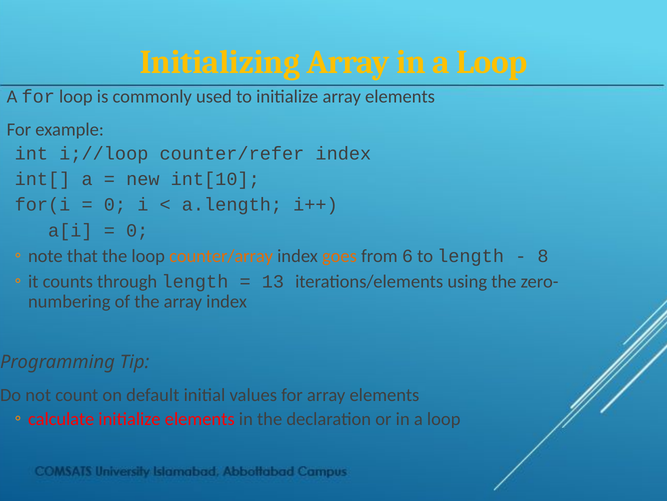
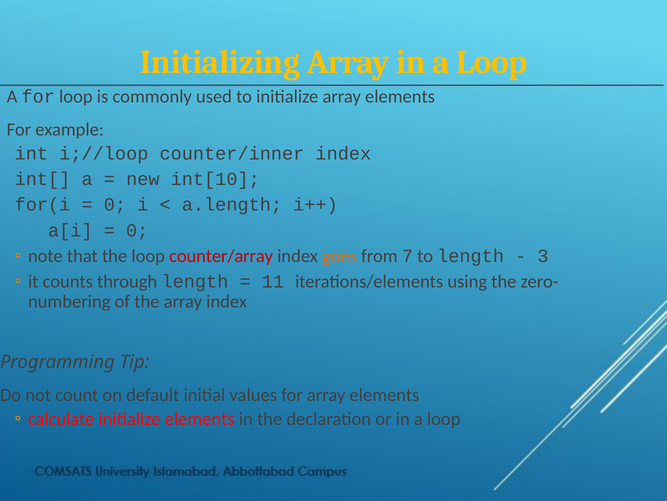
counter/refer: counter/refer -> counter/inner (232, 153)
counter/array colour: orange -> red (221, 256)
6: 6 -> 7 (408, 256)
8: 8 -> 3 (543, 256)
13: 13 -> 11 (273, 281)
